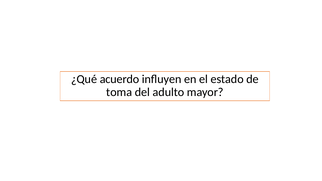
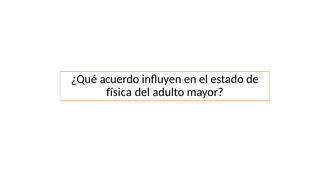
toma: toma -> física (119, 92)
